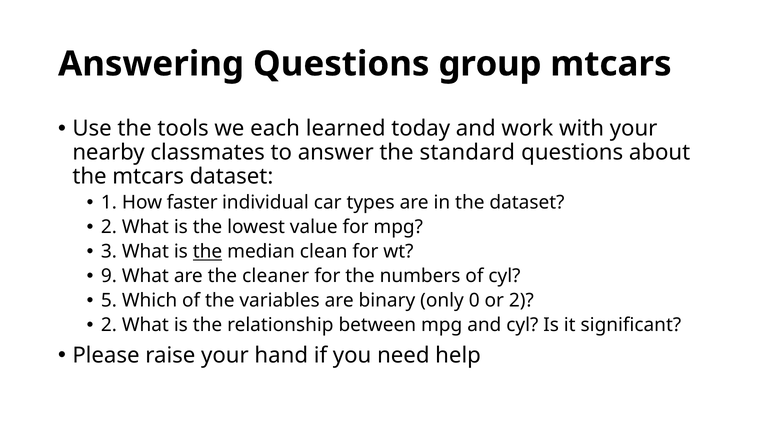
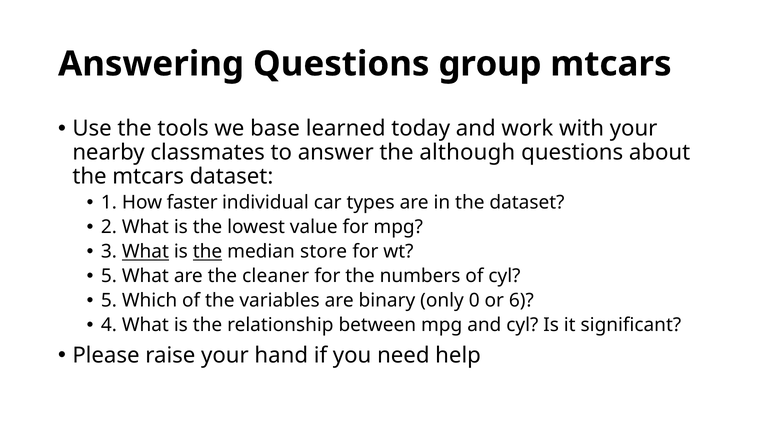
each: each -> base (275, 129)
standard: standard -> although (467, 153)
What underline: none -> present (145, 252)
clean: clean -> store (324, 252)
9: 9 -> 5 (109, 277)
or 2: 2 -> 6 (521, 301)
2: 2 -> 4 (109, 326)
